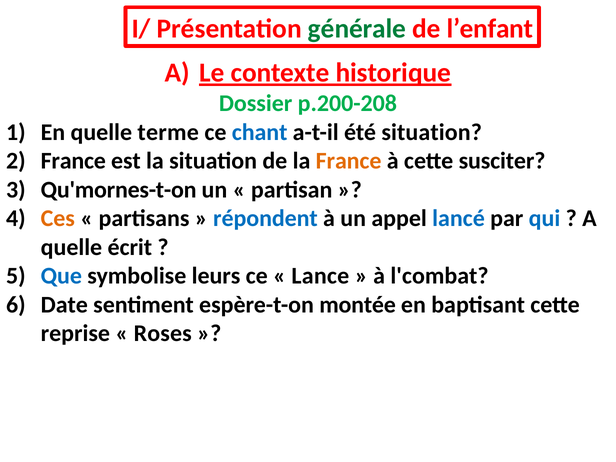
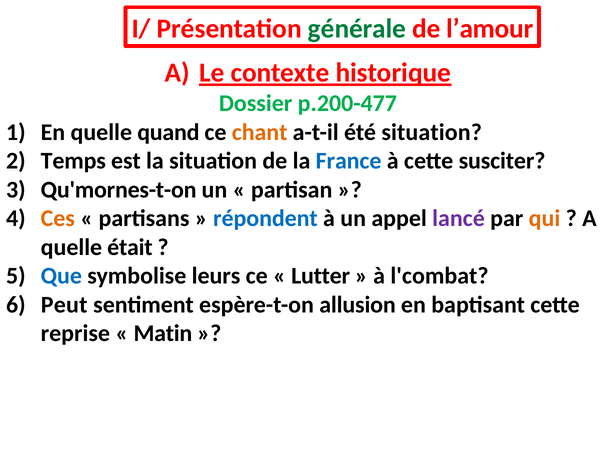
l’enfant: l’enfant -> l’amour (490, 29)
p.200-208: p.200-208 -> p.200-477 (347, 103)
terme: terme -> quand (168, 132)
chant colour: blue -> orange (260, 132)
France: France -> Temps (73, 161)
France colour: orange -> blue (349, 161)
lancé colour: blue -> purple (459, 219)
qui colour: blue -> orange (545, 219)
écrit: écrit -> était (130, 247)
Lance: Lance -> Lutter (321, 276)
Date: Date -> Peut (64, 305)
montée: montée -> allusion (358, 305)
Roses: Roses -> Matin (163, 334)
